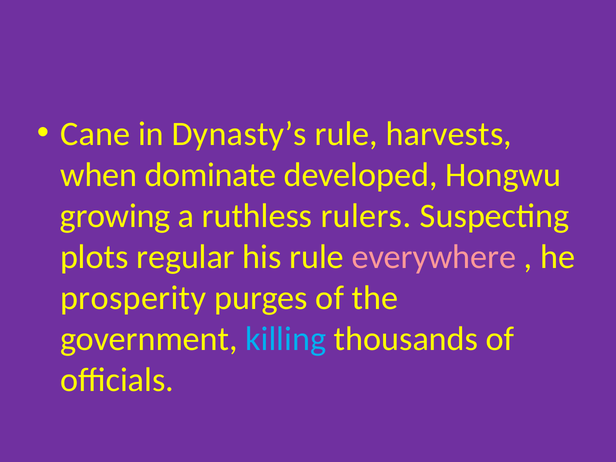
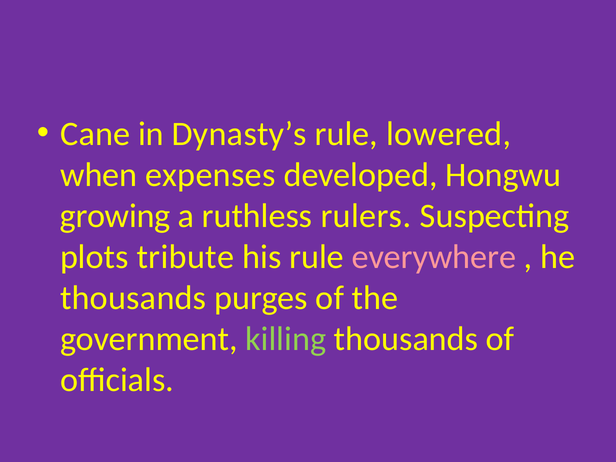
harvests: harvests -> lowered (449, 134)
dominate: dominate -> expenses (210, 175)
regular: regular -> tribute (185, 257)
prosperity: prosperity -> thousands (133, 298)
killing colour: light blue -> light green (286, 339)
